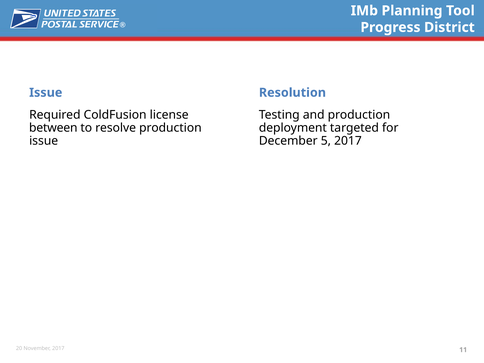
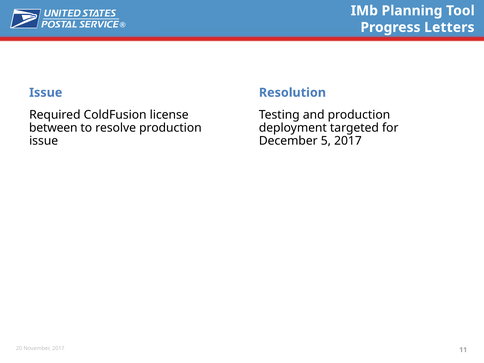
District: District -> Letters (449, 27)
